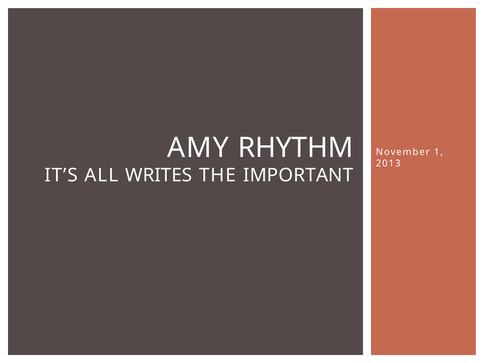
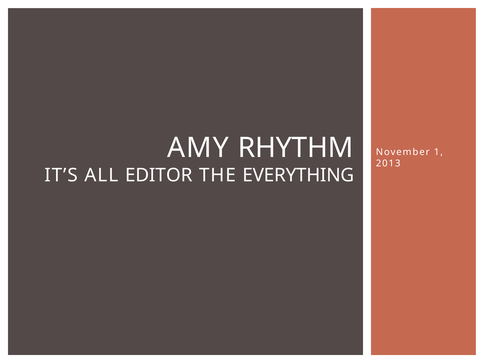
WRITES: WRITES -> EDITOR (159, 175)
IMPORTANT: IMPORTANT -> EVERYTHING (298, 175)
